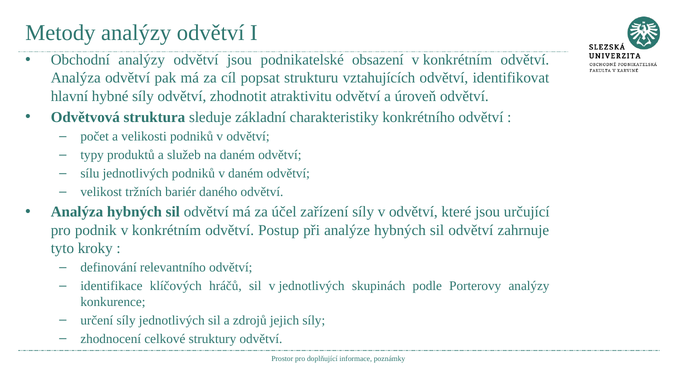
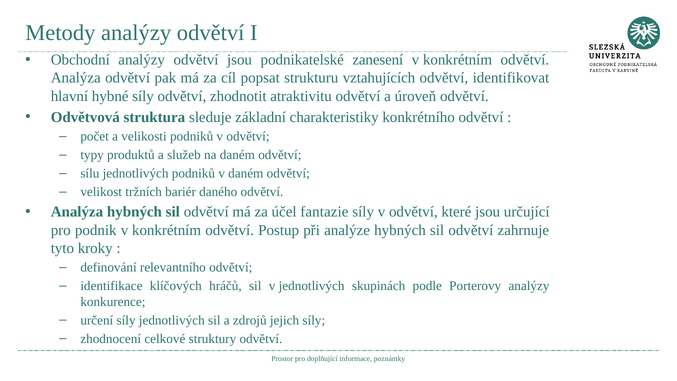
obsazení: obsazení -> zanesení (378, 60)
zařízení: zařízení -> fantazie (324, 212)
